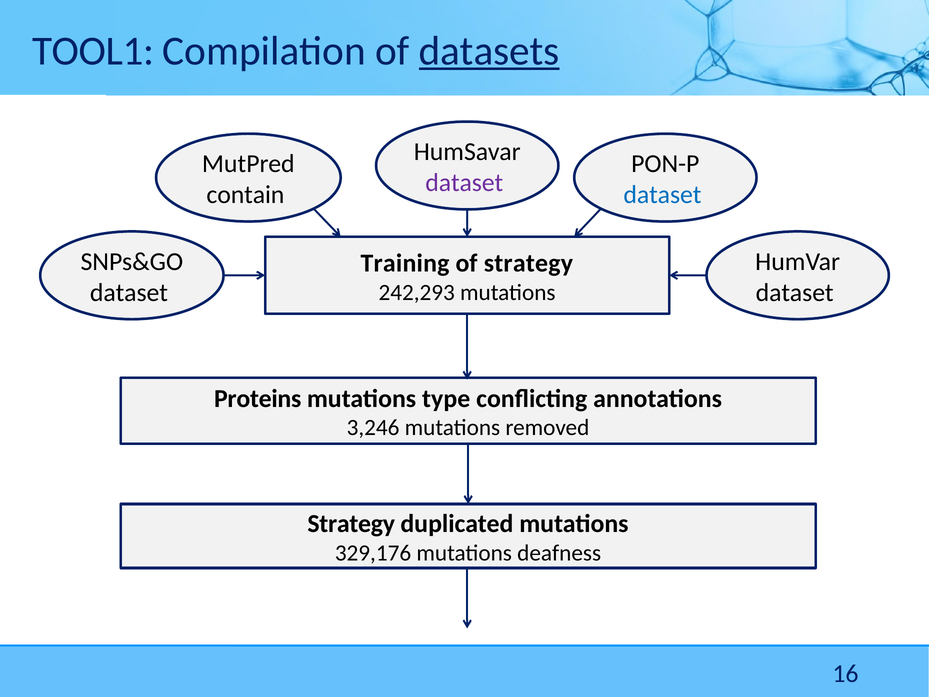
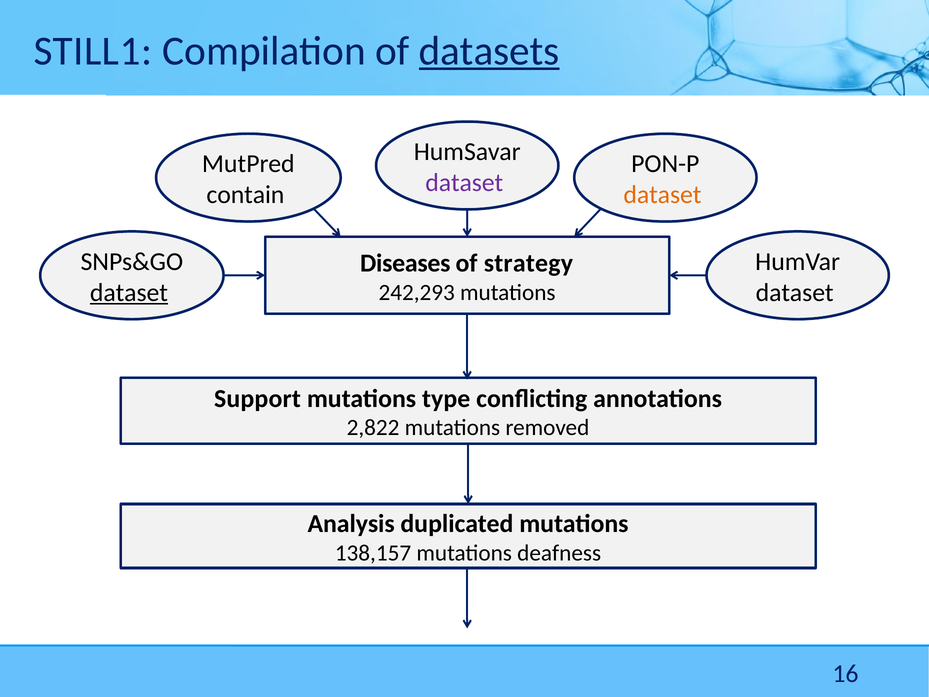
TOOL1: TOOL1 -> STILL1 (93, 51)
dataset colour: blue -> orange (662, 195)
Training: Training -> Diseases (405, 263)
dataset underline: none -> present (129, 292)
Proteins: Proteins -> Support (257, 398)
3,246: 3,246 -> 2,822 (373, 428)
Strategy: Strategy -> Analysis (351, 524)
329,176: 329,176 -> 138,157 (373, 553)
